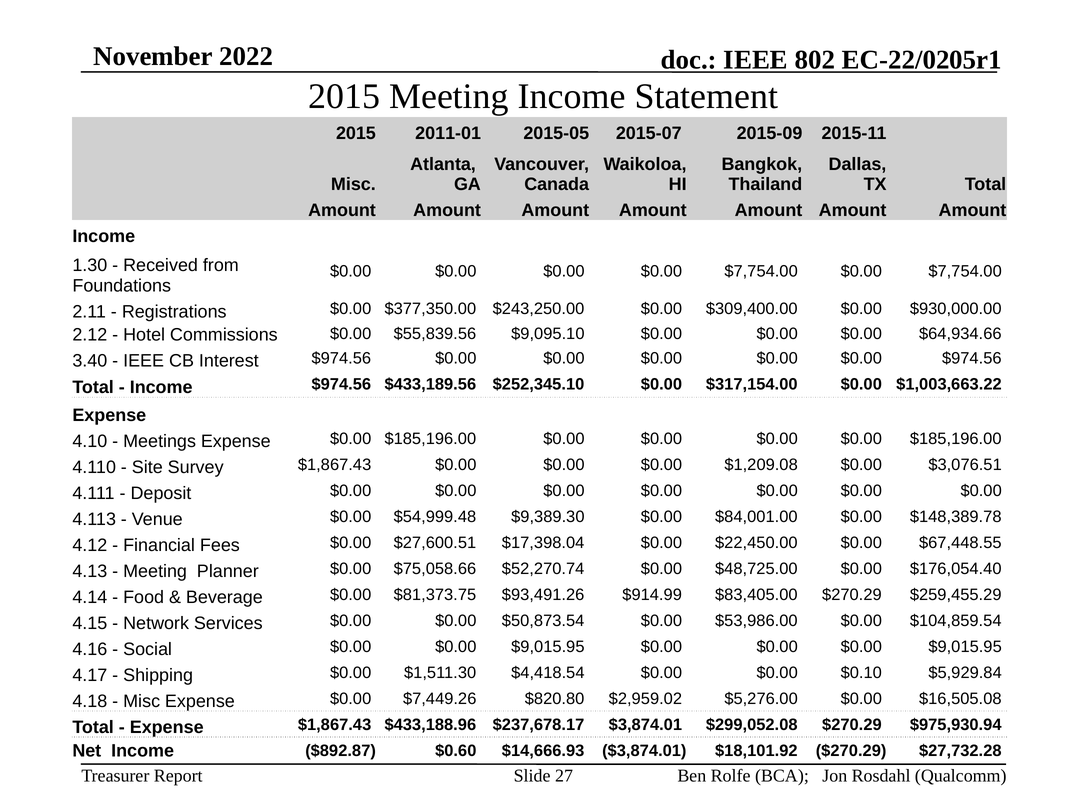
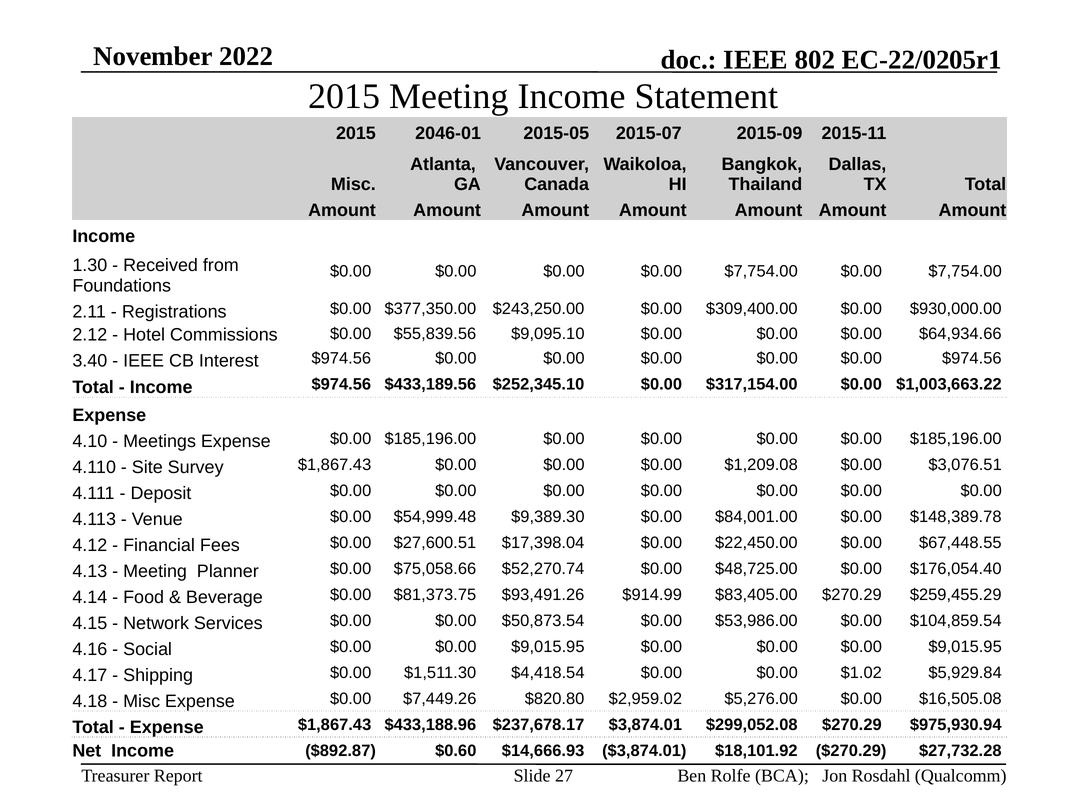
2011-01: 2011-01 -> 2046-01 (448, 133)
$0.10: $0.10 -> $1.02 (861, 672)
